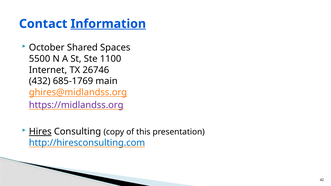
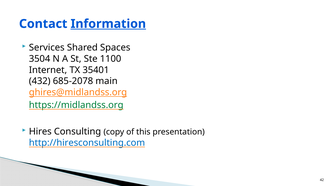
October: October -> Services (47, 48)
5500: 5500 -> 3504 (40, 59)
26746: 26746 -> 35401 (96, 70)
685-1769: 685-1769 -> 685-2078 (73, 81)
https://midlandss.org colour: purple -> green (76, 105)
Hires underline: present -> none (40, 132)
